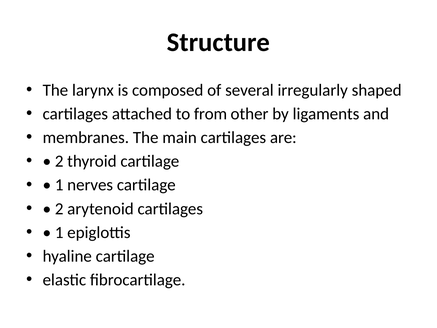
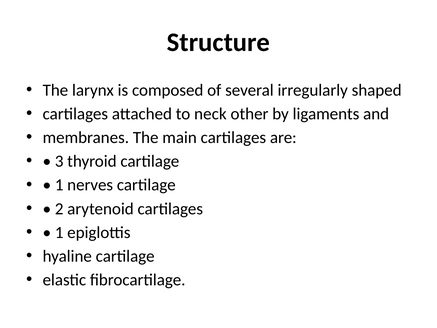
from: from -> neck (210, 114)
2: 2 -> 3 (59, 161)
